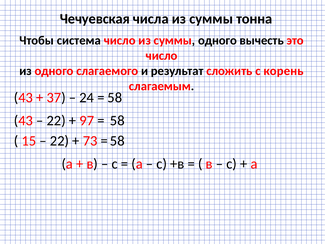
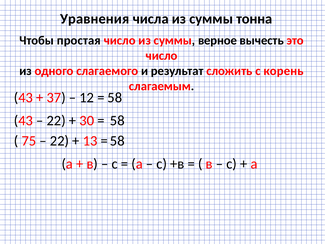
Чечуевская: Чечуевская -> Уравнения (95, 19)
система: система -> простая (79, 41)
суммы одного: одного -> верное (217, 41)
24: 24 -> 12 (87, 98)
97: 97 -> 30 (87, 120)
15: 15 -> 75 (29, 141)
73: 73 -> 13 (90, 141)
